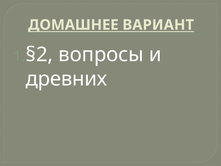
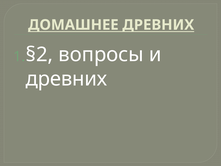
ДОМАШНЕЕ ВАРИАНТ: ВАРИАНТ -> ДРЕВНИХ (158, 25)
